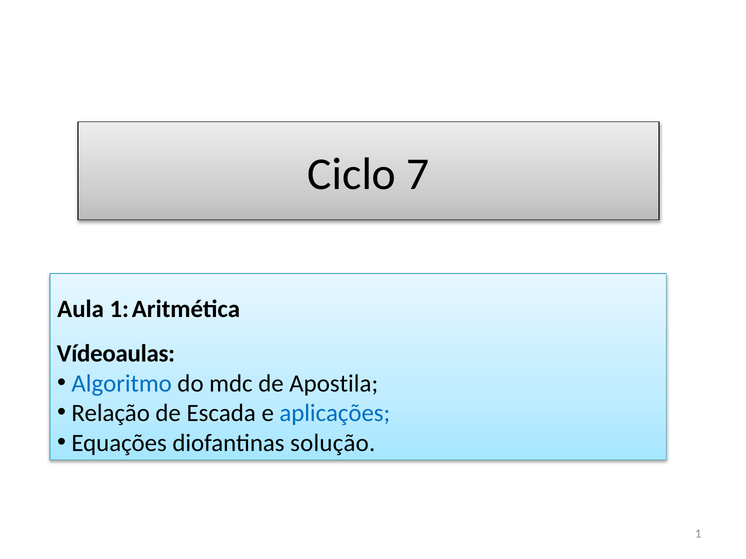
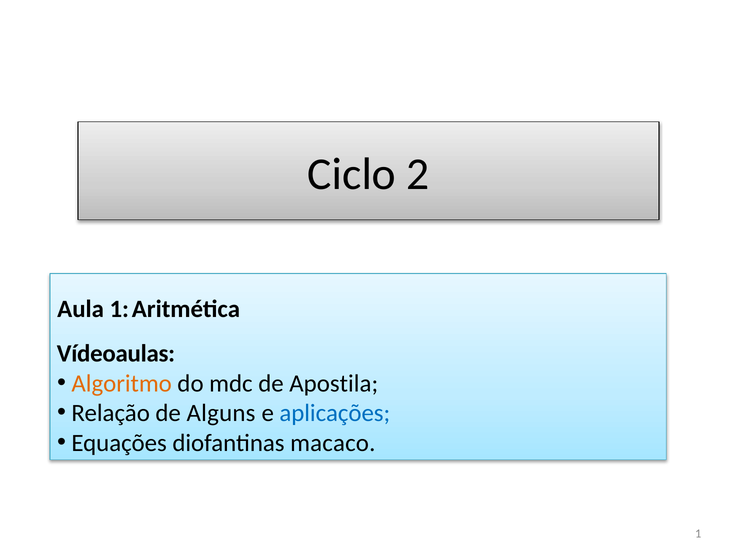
7: 7 -> 2 (418, 174)
Algoritmo colour: blue -> orange (122, 384)
Escada: Escada -> Alguns (221, 414)
solução: solução -> macaco (333, 443)
